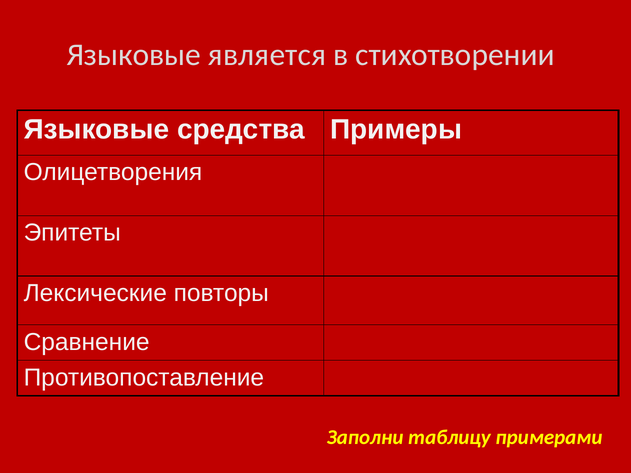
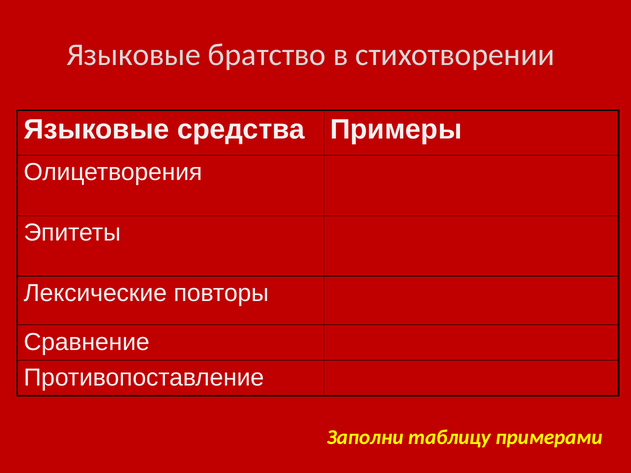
является: является -> братство (267, 55)
